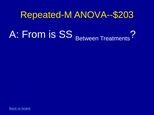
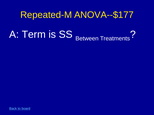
ANOVA--$203: ANOVA--$203 -> ANOVA--$177 (104, 15)
From: From -> Term (34, 35)
